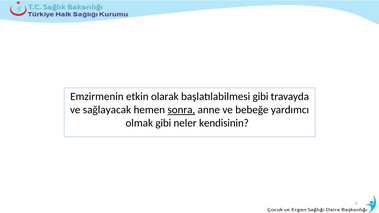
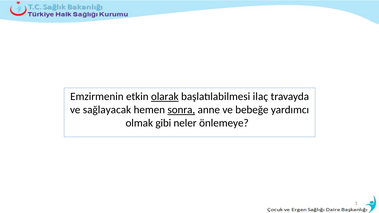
olarak underline: none -> present (165, 97)
başlatılabilmesi gibi: gibi -> ilaç (260, 97)
kendisinin: kendisinin -> önlemeye (224, 123)
